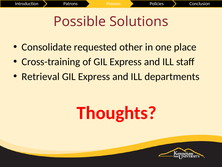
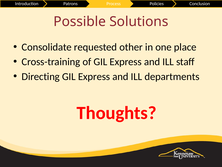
Retrieval: Retrieval -> Directing (41, 76)
